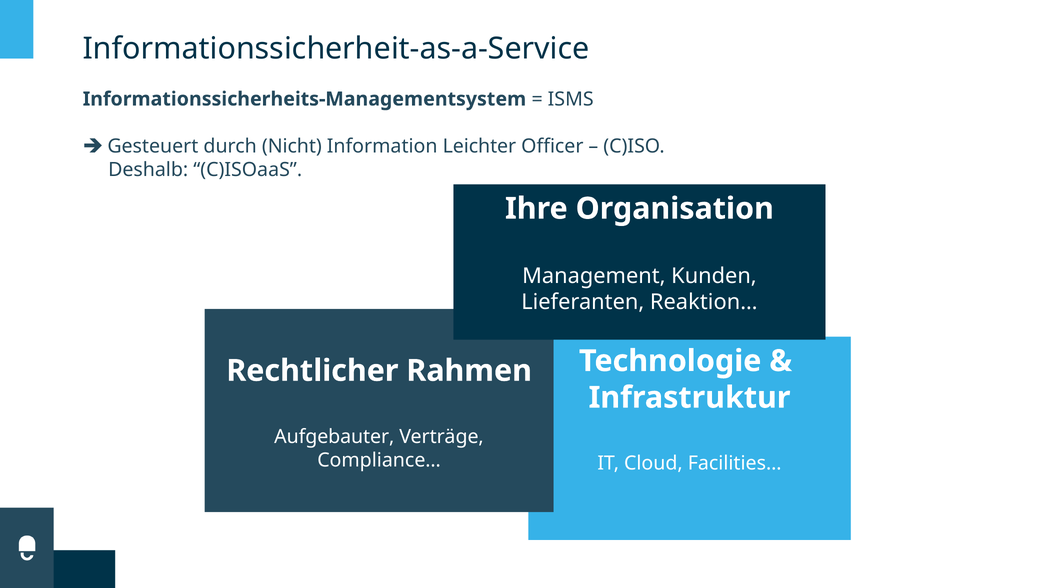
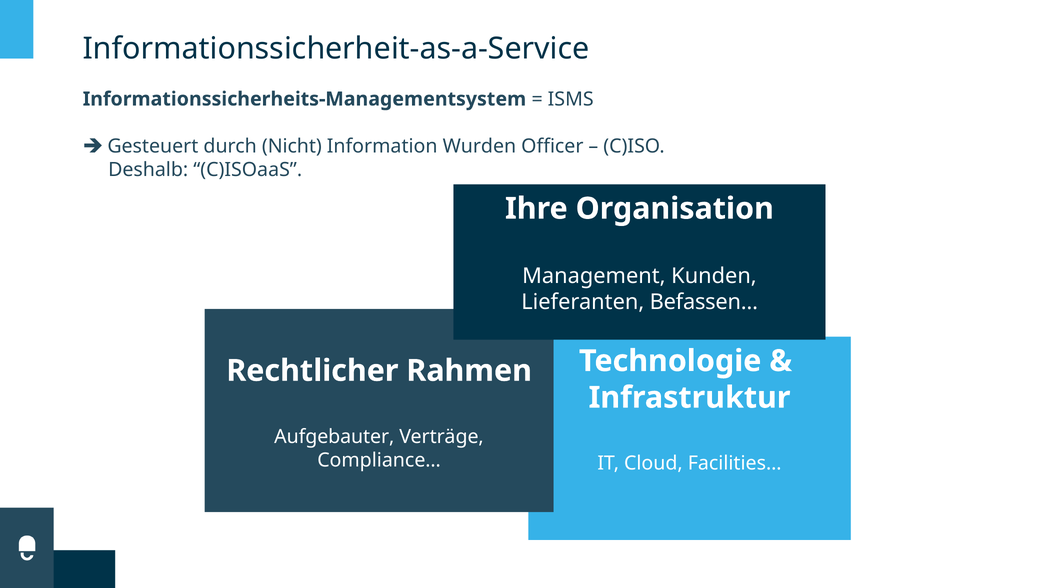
Leichter: Leichter -> Wurden (479, 146)
Reaktion…: Reaktion… -> Befassen… (704, 302)
